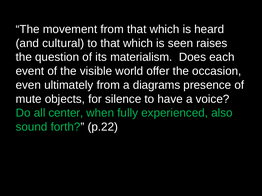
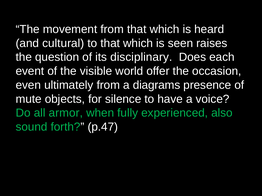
materialism: materialism -> disciplinary (141, 57)
center: center -> armor (66, 113)
p.22: p.22 -> p.47 (103, 127)
